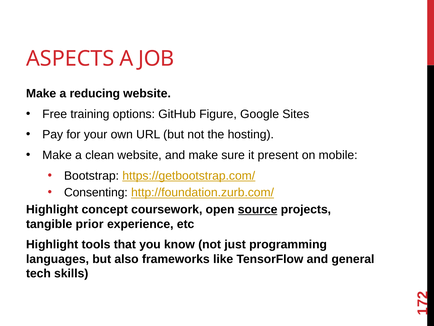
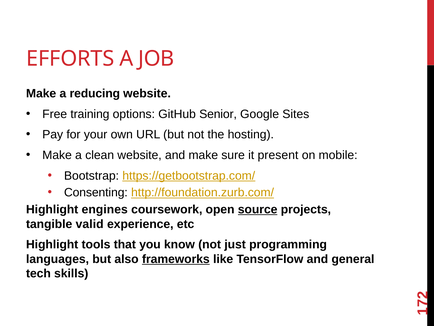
ASPECTS: ASPECTS -> EFFORTS (70, 59)
Figure: Figure -> Senior (218, 114)
concept: concept -> engines (105, 209)
prior: prior -> valid (90, 224)
frameworks underline: none -> present (176, 259)
